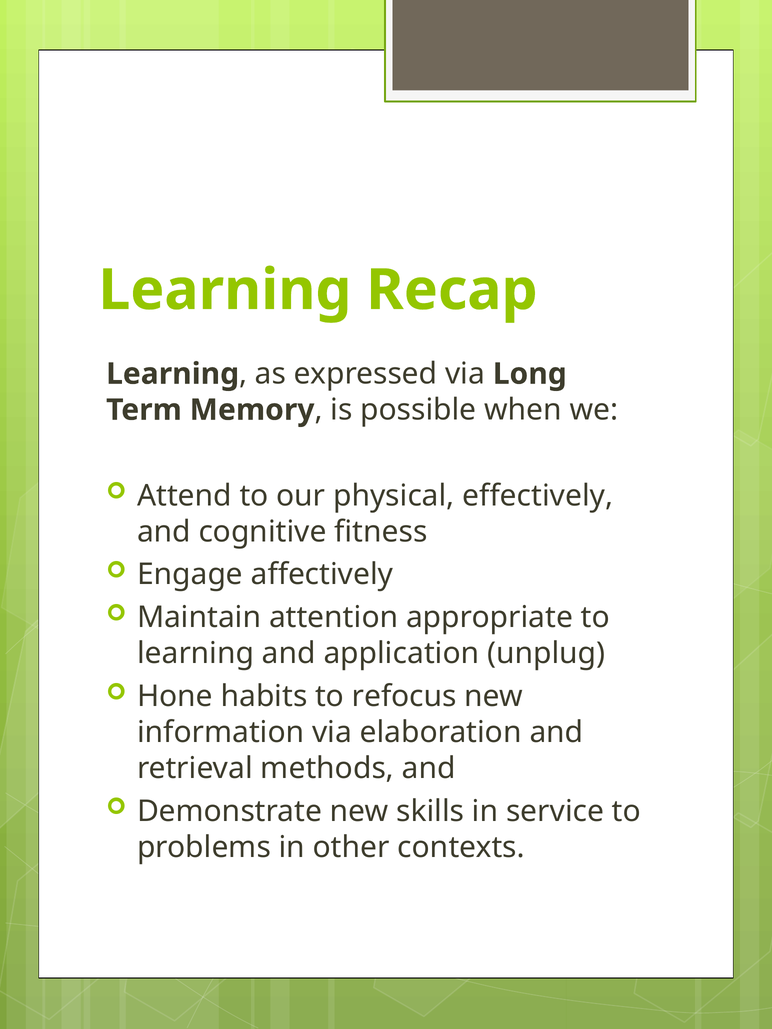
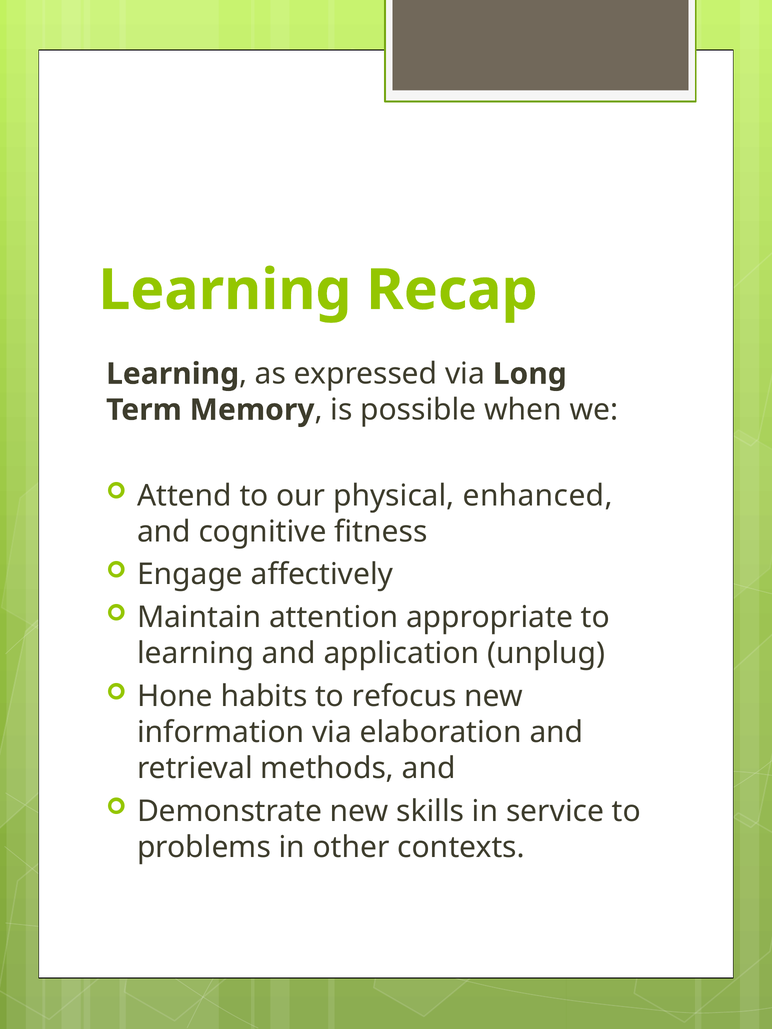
effectively: effectively -> enhanced (538, 496)
